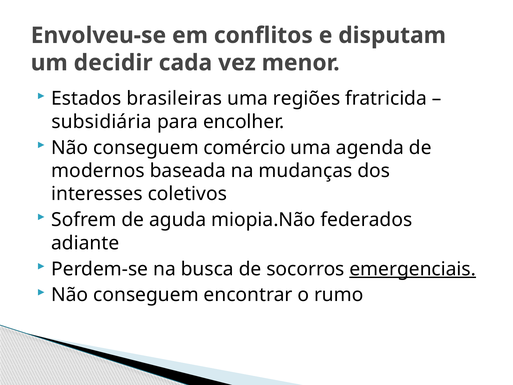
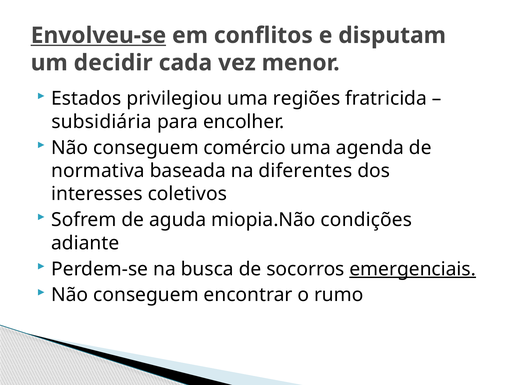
Envolveu-se underline: none -> present (98, 35)
brasileiras: brasileiras -> privilegiou (174, 99)
modernos: modernos -> normativa (98, 171)
mudanças: mudanças -> diferentes (305, 171)
federados: federados -> condições (366, 220)
